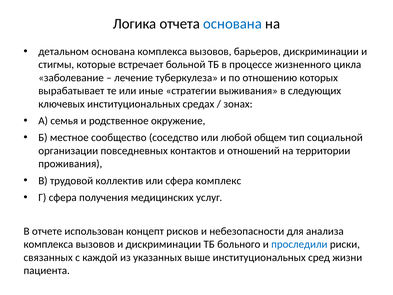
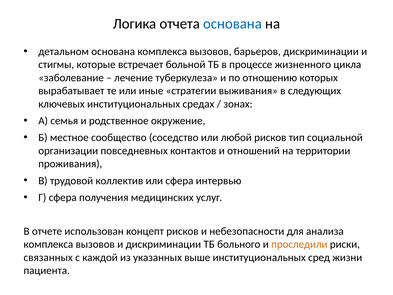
любой общем: общем -> рисков (270, 137)
комплекс: комплекс -> интервью (219, 181)
проследили colour: blue -> orange (299, 244)
